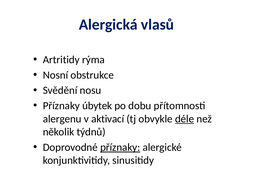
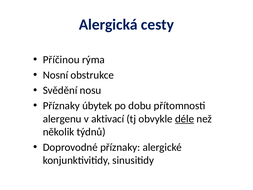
vlasů: vlasů -> cesty (157, 24)
Artritidy: Artritidy -> Příčinou (61, 60)
příznaky underline: present -> none (120, 147)
